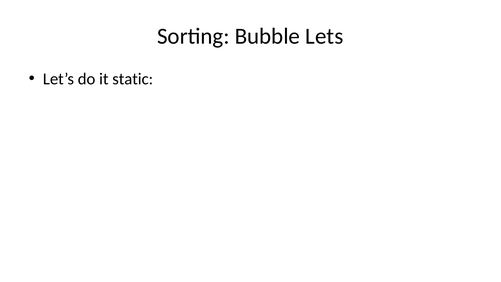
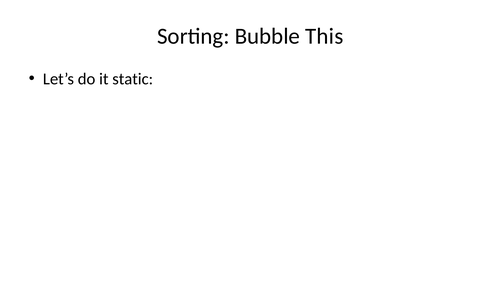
Lets: Lets -> This (324, 36)
